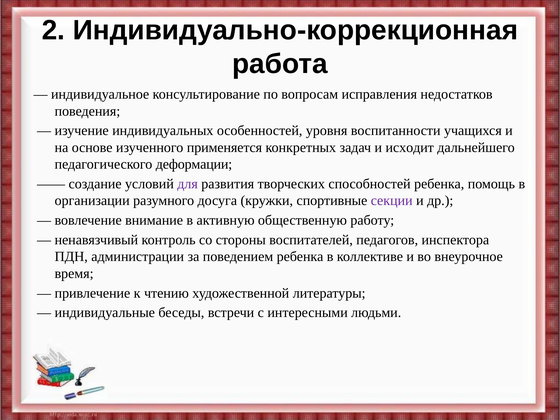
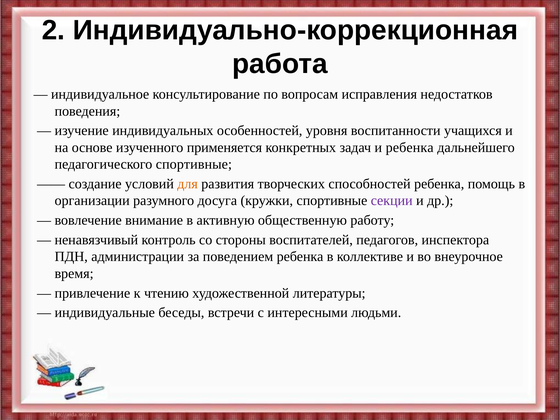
и исходит: исходит -> ребенка (410, 147)
педагогического деформации: деформации -> спортивные (194, 164)
для colour: purple -> orange (188, 184)
